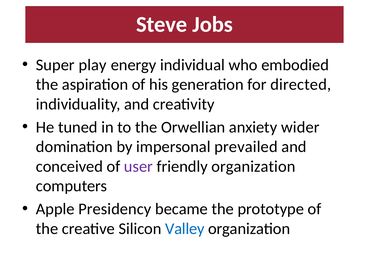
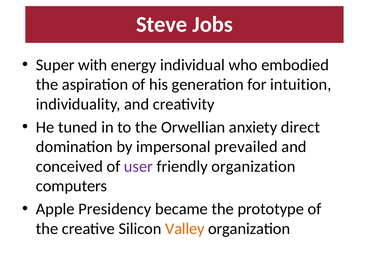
play: play -> with (93, 65)
directed: directed -> intuition (301, 85)
wider: wider -> direct (300, 128)
Valley colour: blue -> orange (185, 229)
